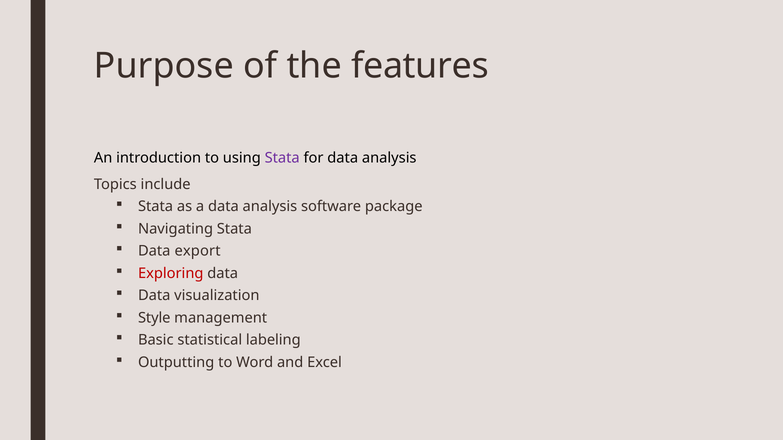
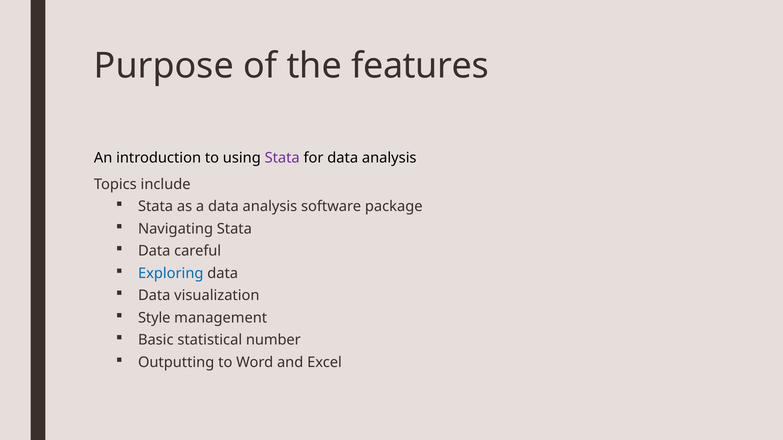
export: export -> careful (198, 251)
Exploring colour: red -> blue (171, 274)
labeling: labeling -> number (273, 340)
